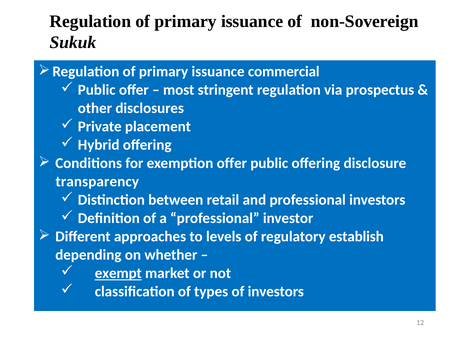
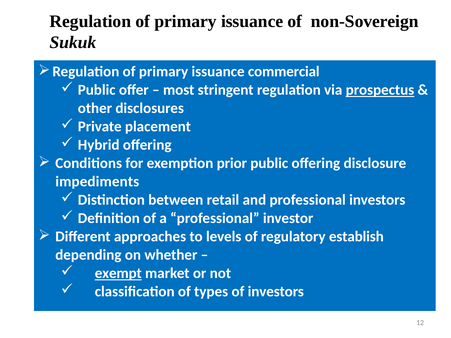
prospectus underline: none -> present (380, 90)
exemption offer: offer -> prior (232, 163)
transparency: transparency -> impediments (97, 182)
